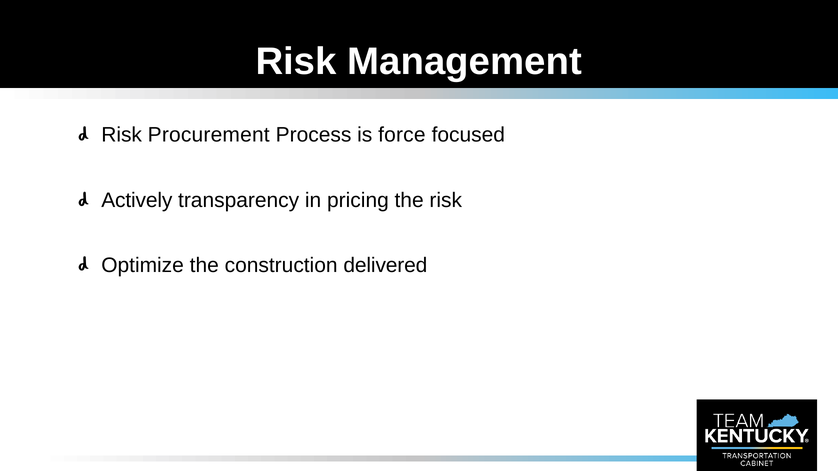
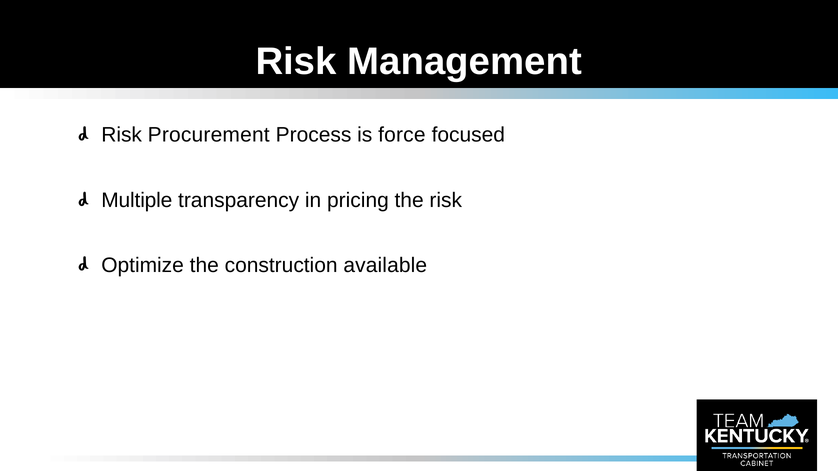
Actively: Actively -> Multiple (137, 201)
delivered: delivered -> available (385, 265)
